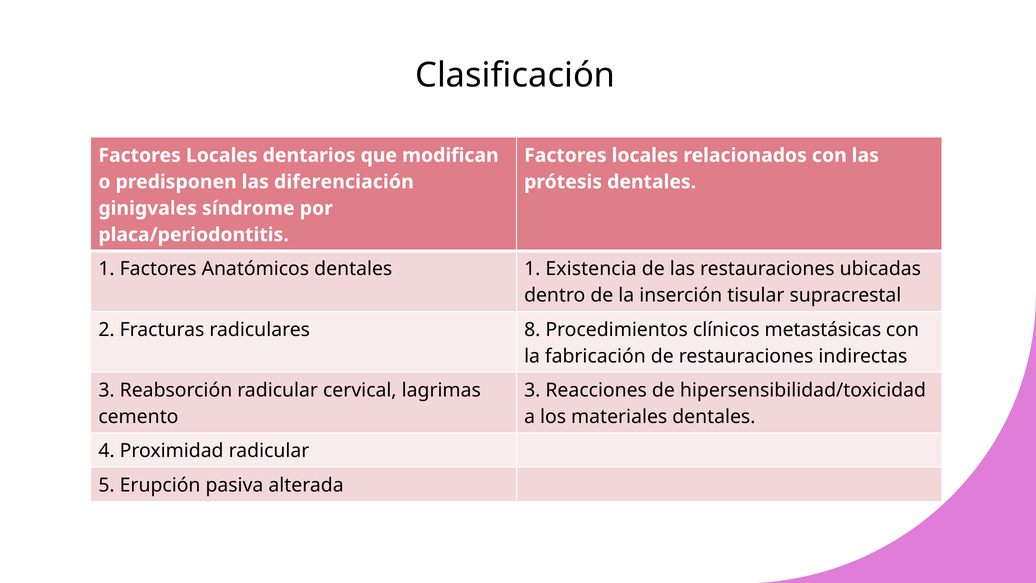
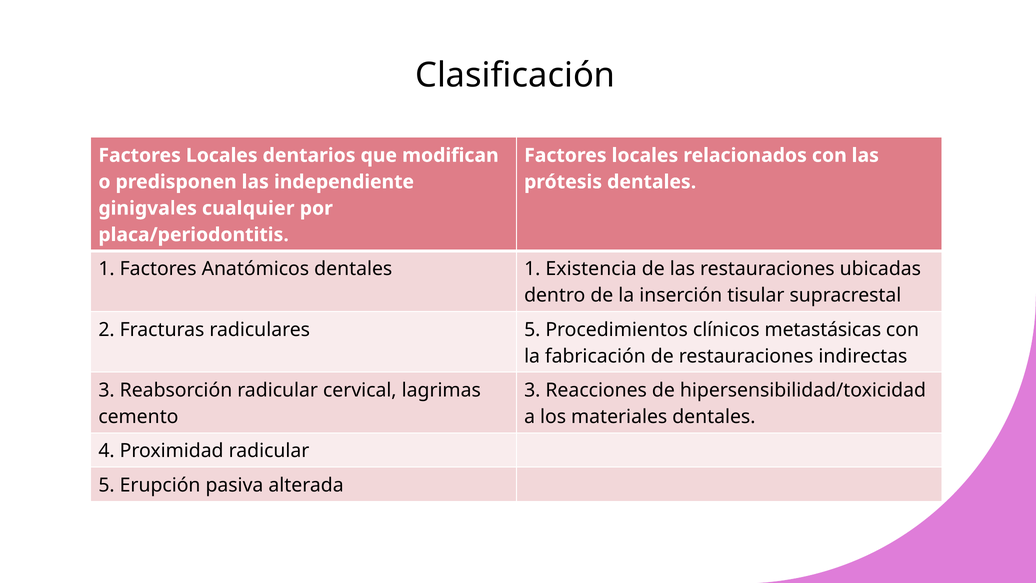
diferenciación: diferenciación -> independiente (344, 182)
síndrome: síndrome -> cualquier (248, 208)
radiculares 8: 8 -> 5 (532, 330)
